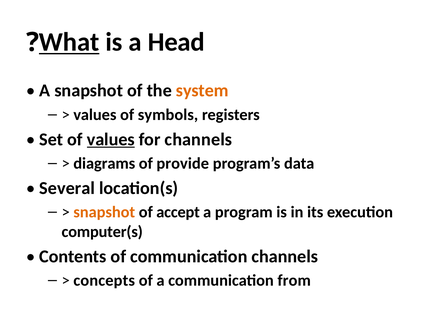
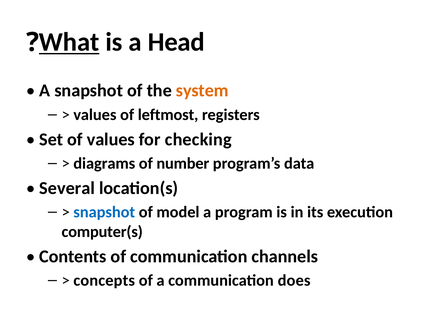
symbols: symbols -> leftmost (168, 115)
values underline: present -> none (111, 139)
for channels: channels -> checking (198, 139)
provide: provide -> number (183, 163)
snapshot colour: orange -> blue (104, 212)
accept: accept -> model (178, 212)
from: from -> does (294, 280)
